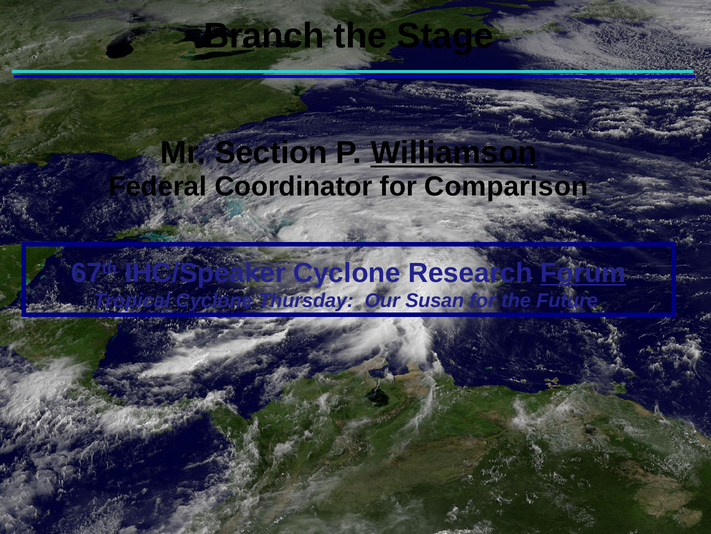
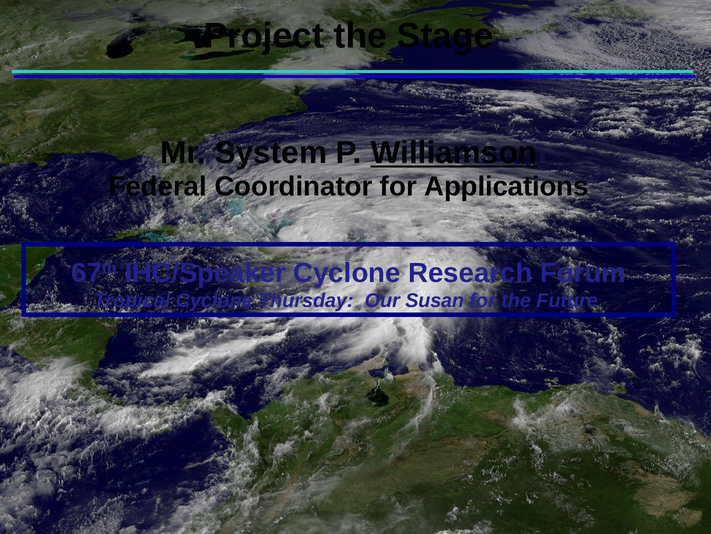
Branch: Branch -> Project (264, 36)
Section: Section -> System (271, 153)
Comparison: Comparison -> Applications (506, 186)
Forum underline: present -> none (583, 273)
